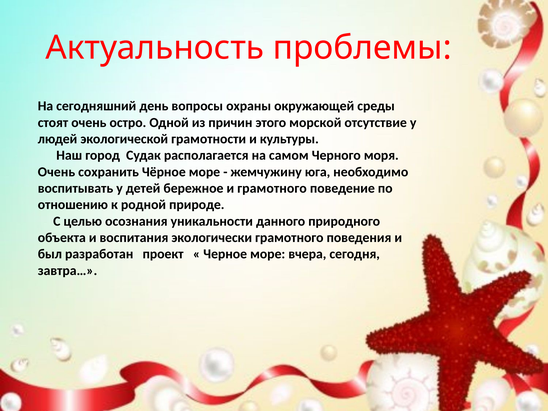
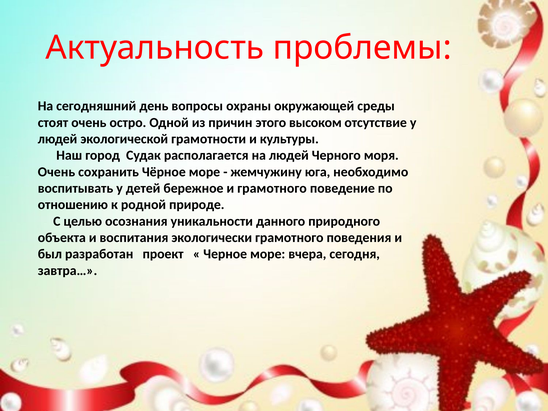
морской: морской -> высоком (315, 123)
на самом: самом -> людей (289, 155)
